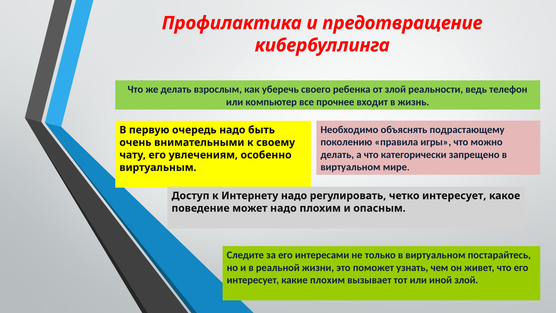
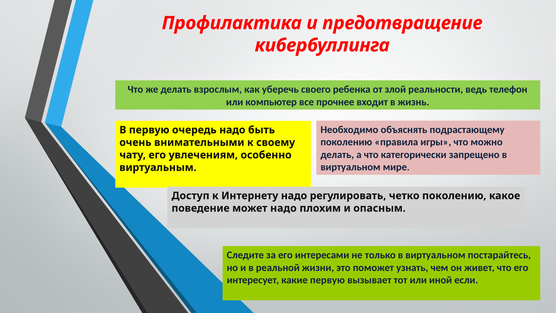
четко интересует: интересует -> поколению (454, 196)
какие плохим: плохим -> первую (327, 280)
иной злой: злой -> если (466, 280)
